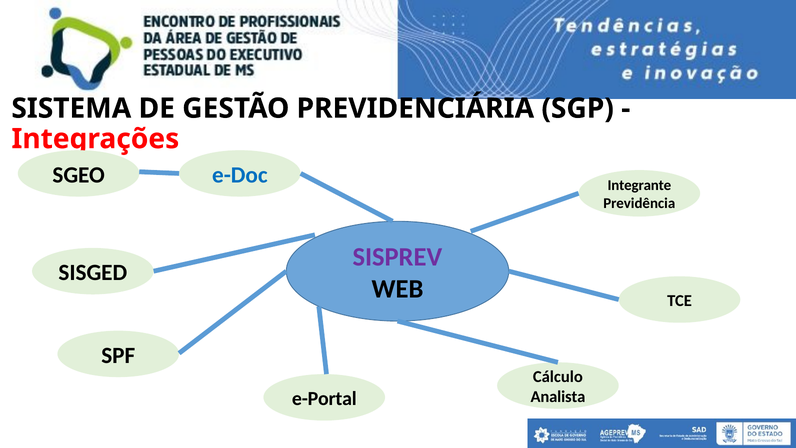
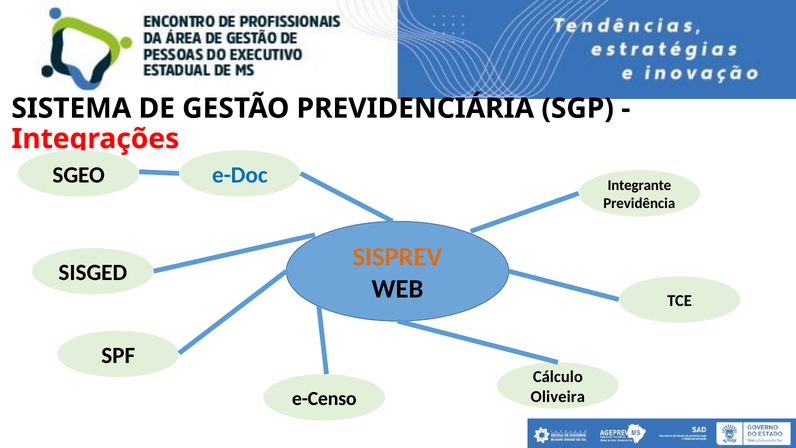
SISPREV colour: purple -> orange (397, 257)
Analista: Analista -> Oliveira (558, 396)
e-Portal: e-Portal -> e-Censo (324, 398)
